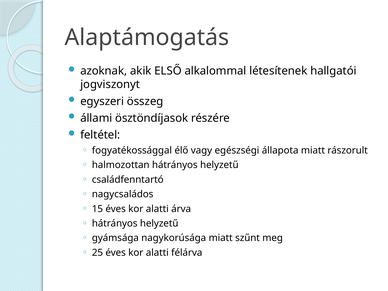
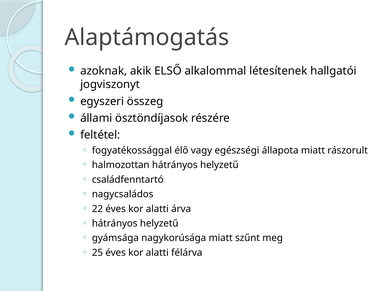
15: 15 -> 22 (97, 209)
